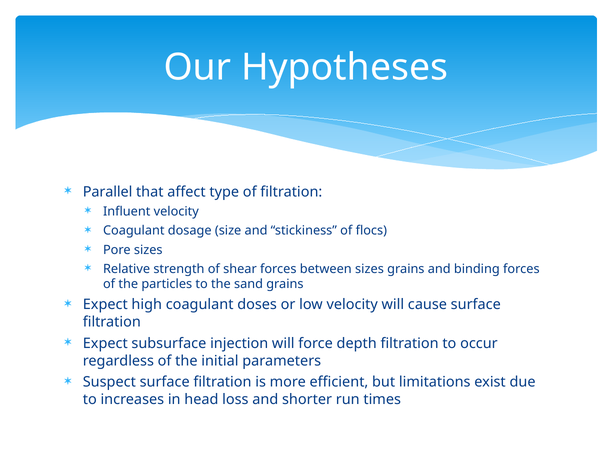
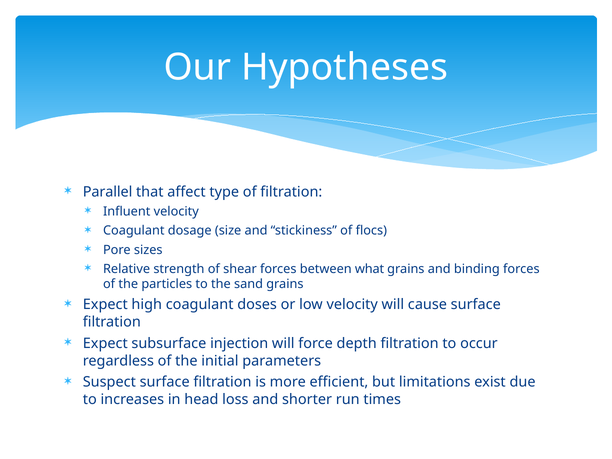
between sizes: sizes -> what (370, 269)
